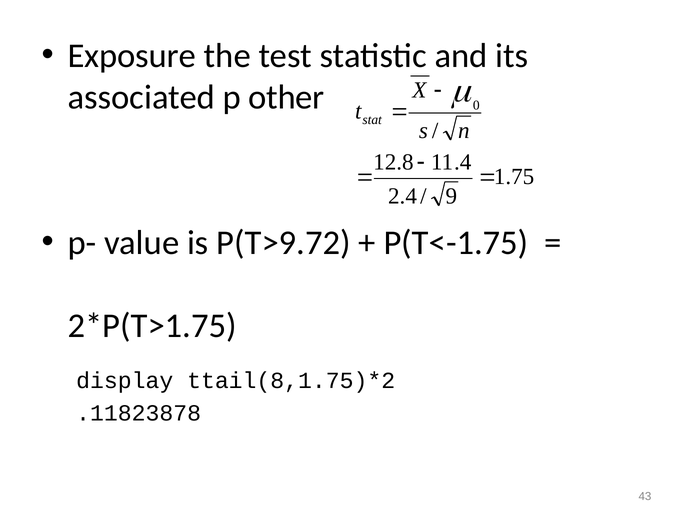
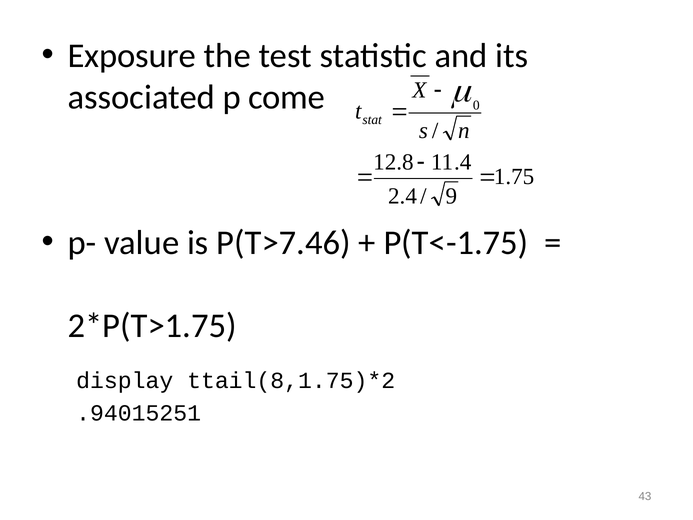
other: other -> come (286, 97)
P(T>9.72: P(T>9.72 -> P(T>7.46 (284, 243)
.11823878: .11823878 -> .94015251 (139, 413)
